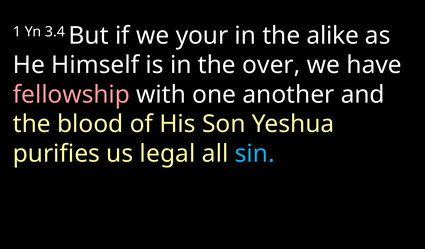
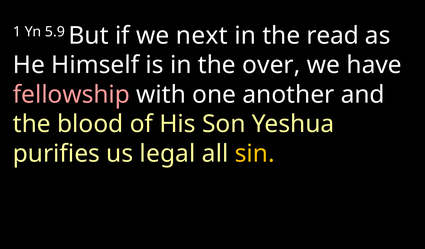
3.4: 3.4 -> 5.9 (55, 32)
your: your -> next (202, 36)
alike: alike -> read (333, 36)
sin colour: light blue -> yellow (255, 154)
